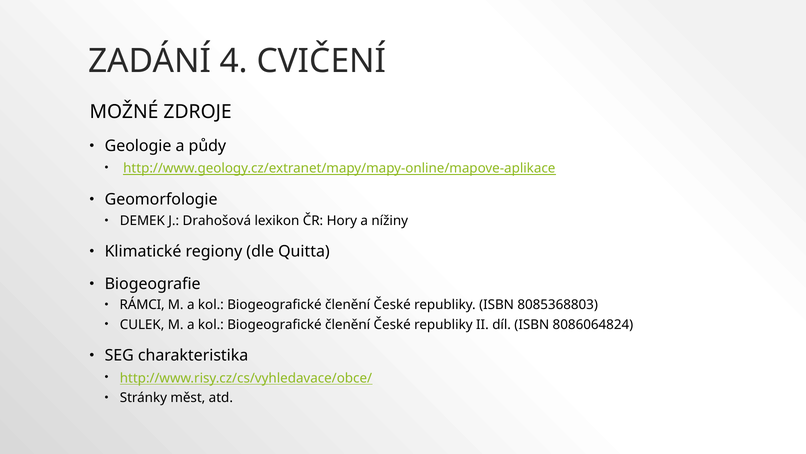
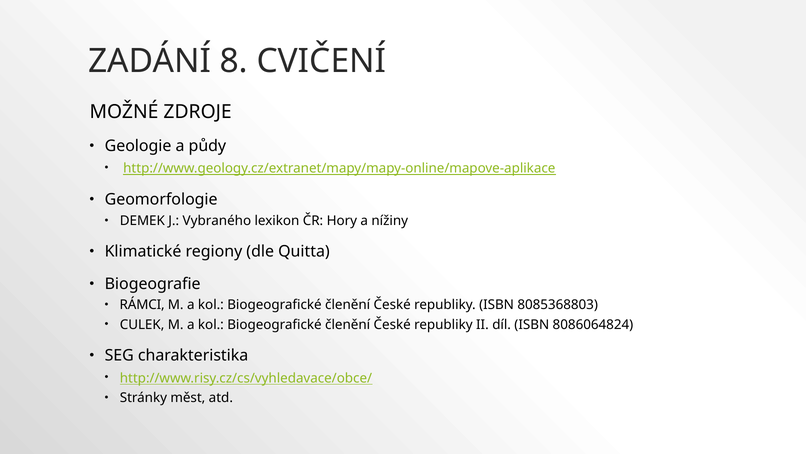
4: 4 -> 8 (234, 61)
Drahošová: Drahošová -> Vybraného (217, 220)
